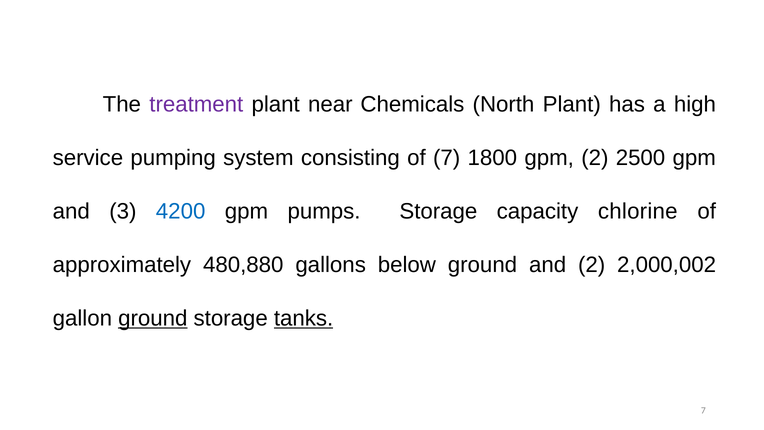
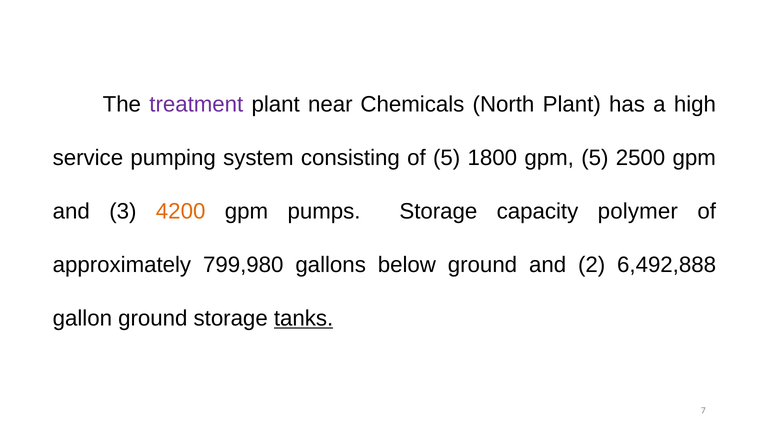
of 7: 7 -> 5 (447, 158)
gpm 2: 2 -> 5 (595, 158)
4200 colour: blue -> orange (181, 211)
chlorine: chlorine -> polymer (638, 211)
480,880: 480,880 -> 799,980 (243, 265)
2,000,002: 2,000,002 -> 6,492,888 (667, 265)
ground underline: present -> none (153, 318)
